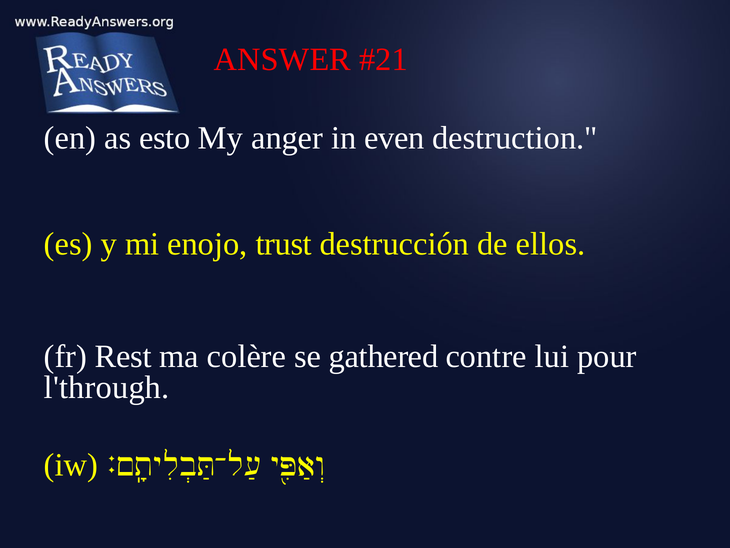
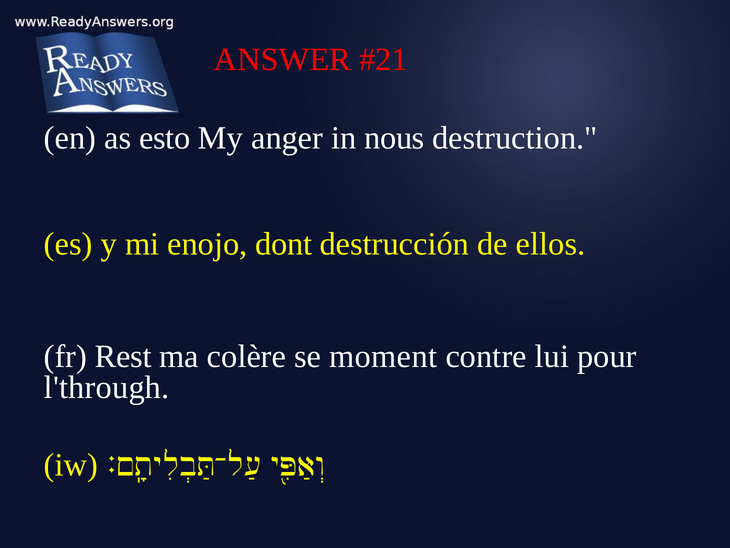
even: even -> nous (394, 138)
trust: trust -> dont (284, 244)
gathered: gathered -> moment (383, 356)
